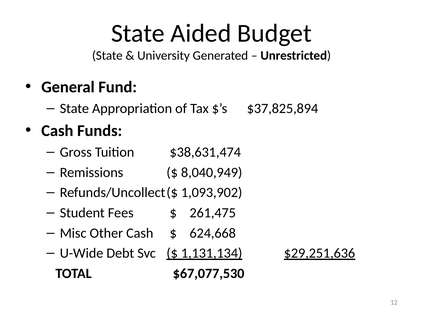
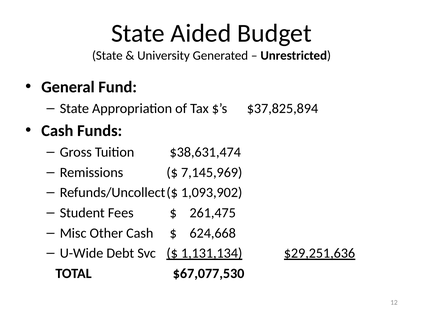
8,040,949: 8,040,949 -> 7,145,969 (212, 173)
